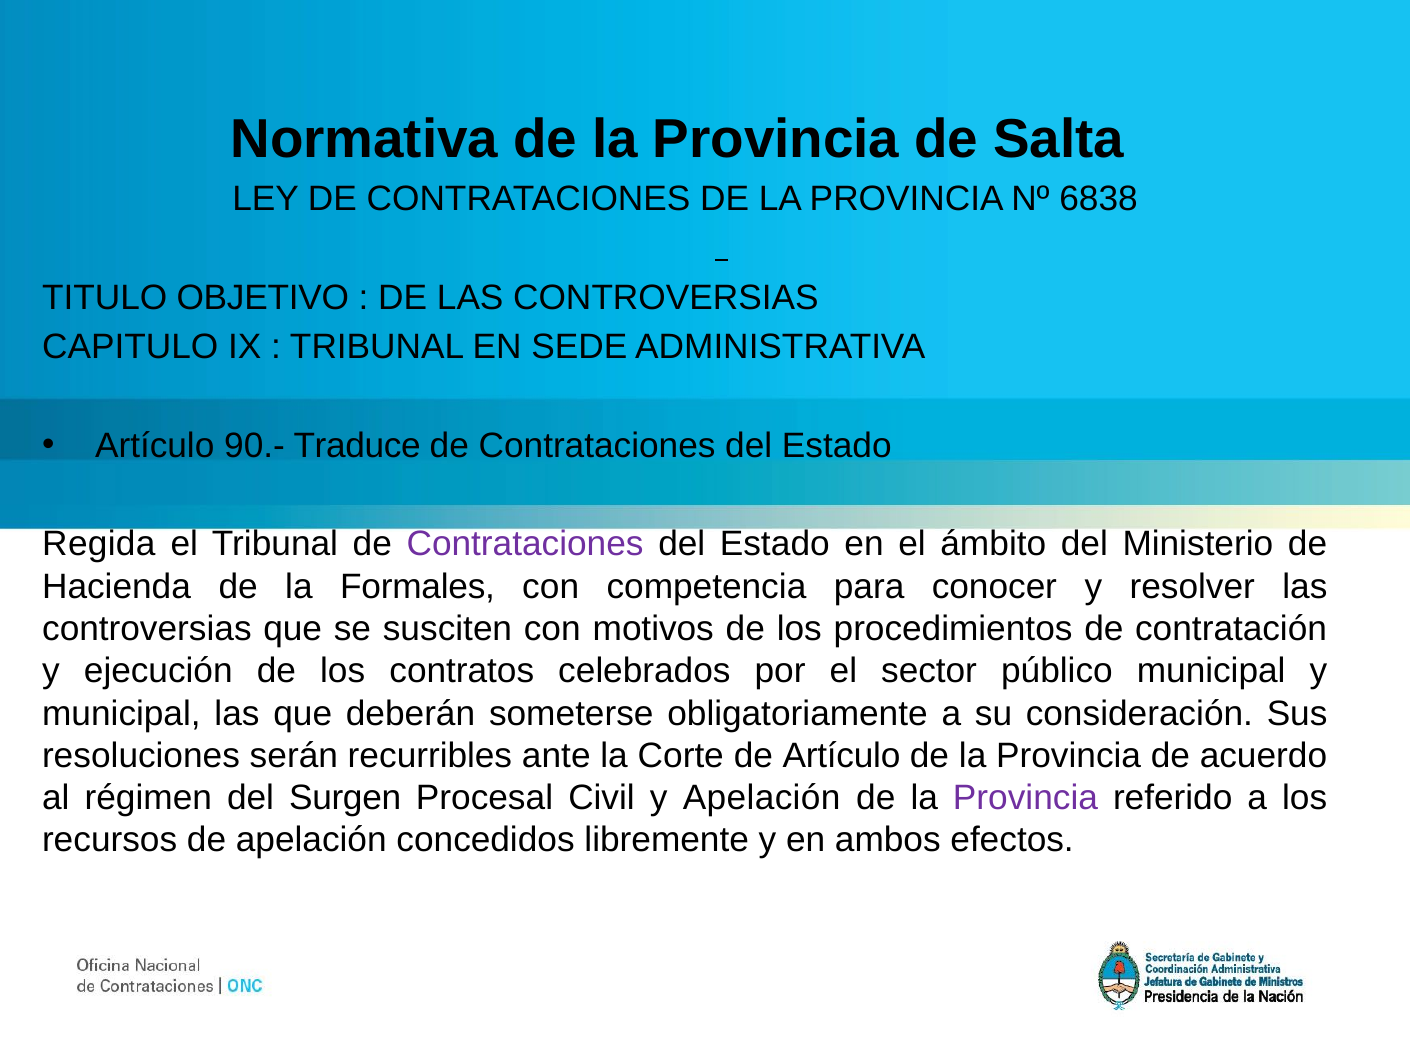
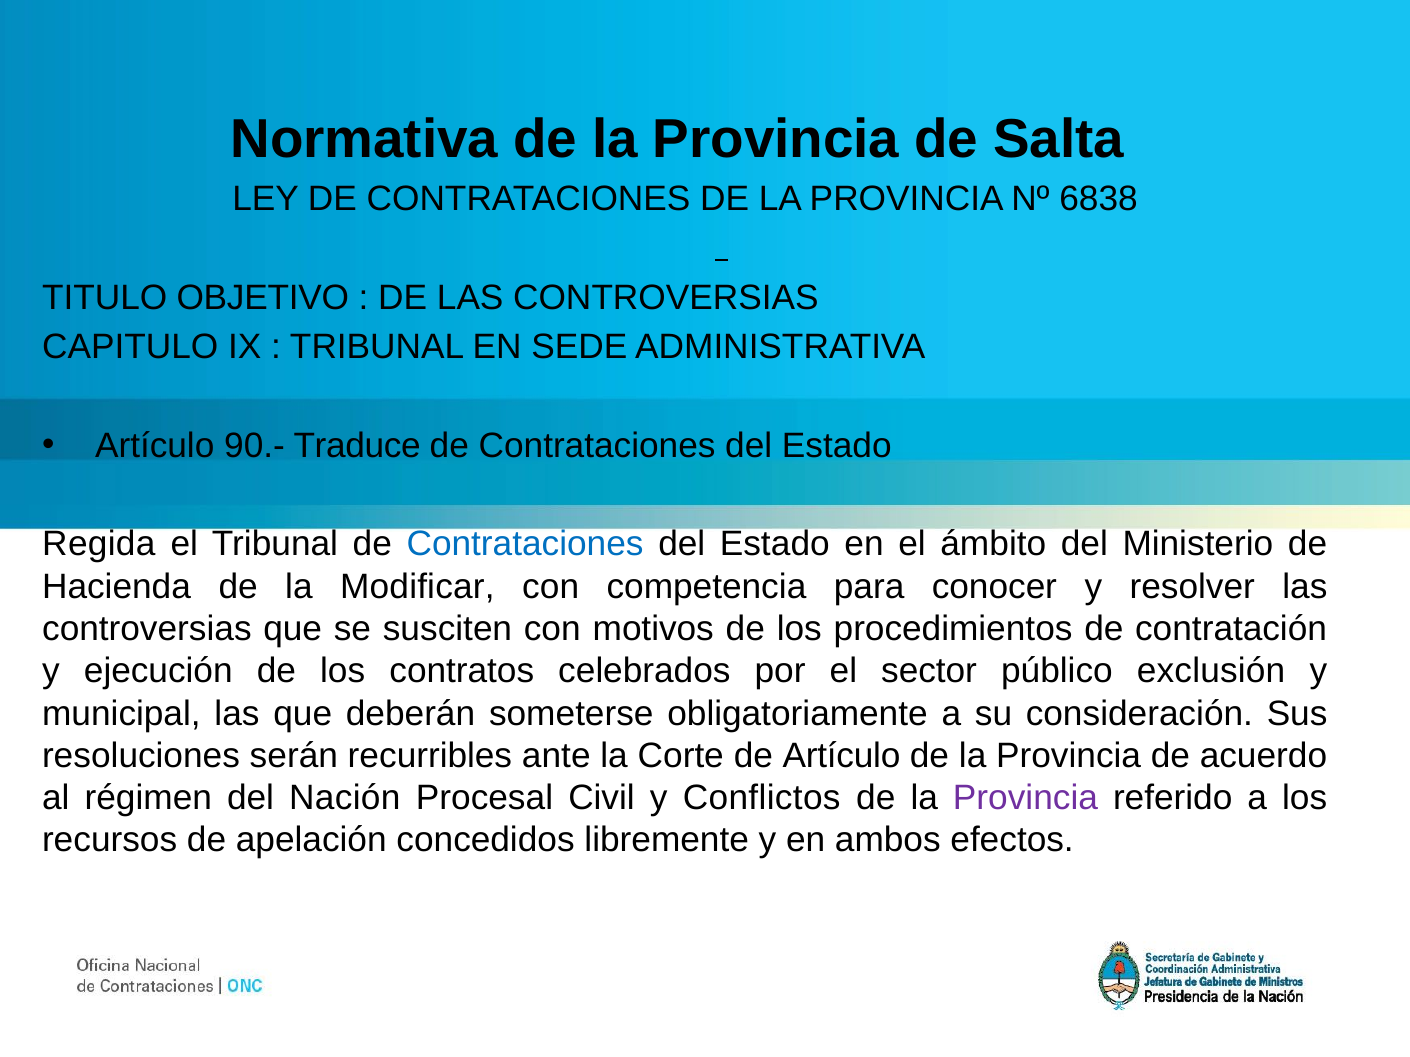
Contrataciones colour: purple -> blue (525, 545)
Formales: Formales -> Modificar (417, 587)
público municipal: municipal -> exclusión (1211, 671)
Surgen: Surgen -> Nación (345, 798)
y Apelación: Apelación -> Conflictos (762, 798)
